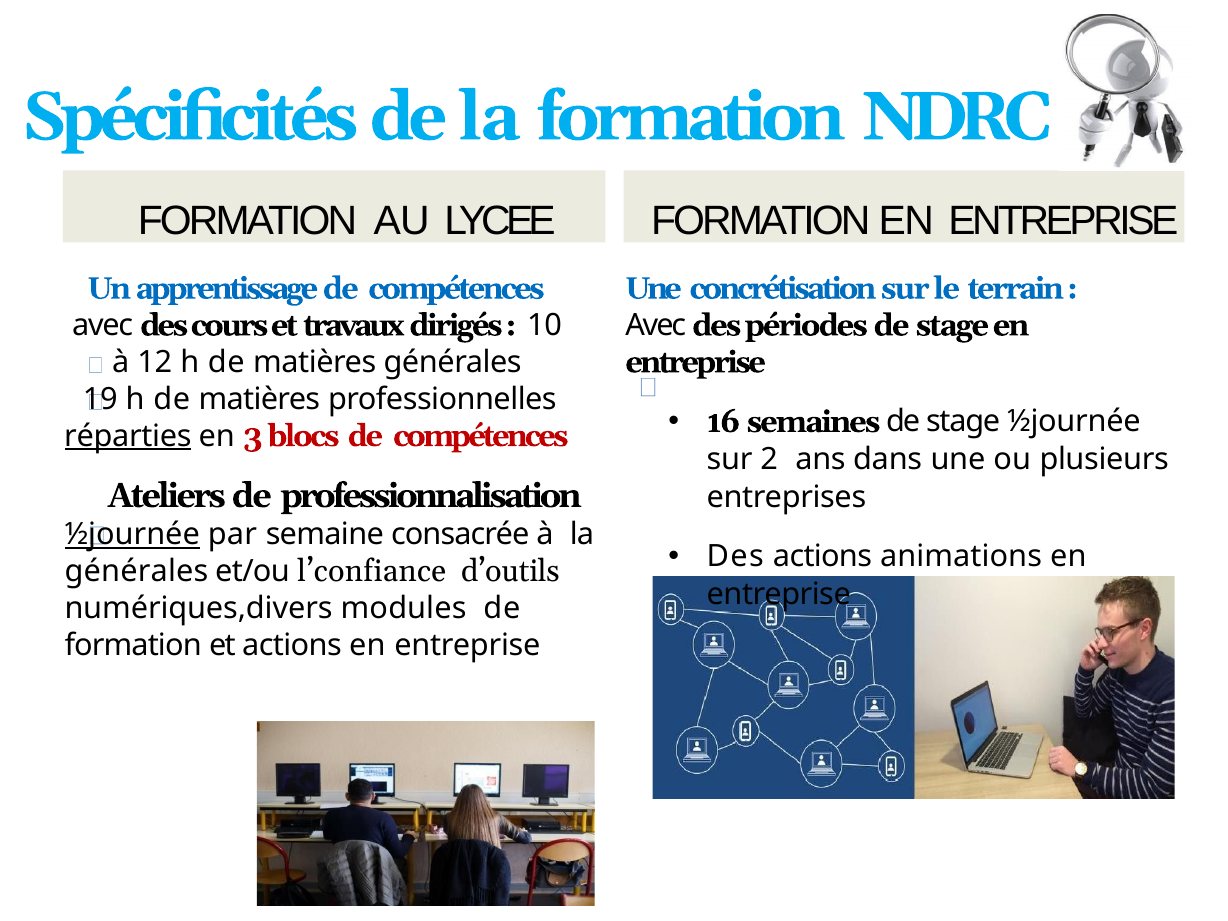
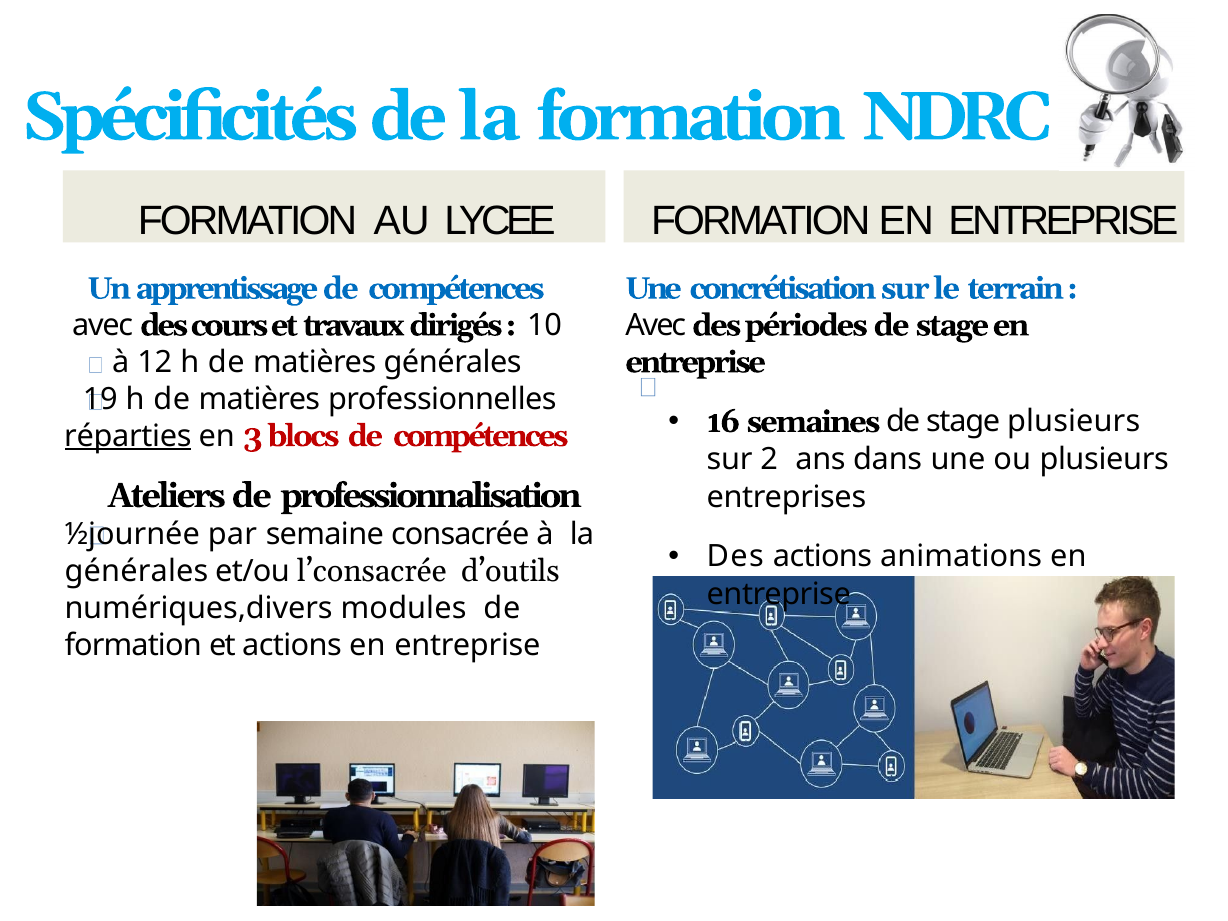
stage ½journée: ½journée -> plusieurs (1074, 422)
½journée underline: present -> none (132, 534)
l’confiance: l’confiance -> l’consacrée (372, 571)
